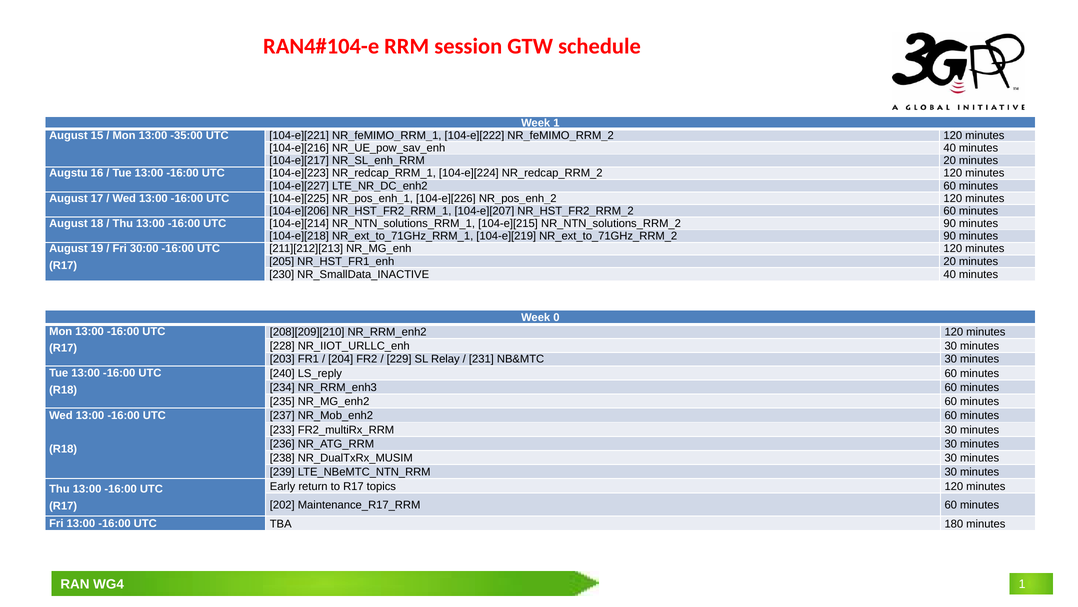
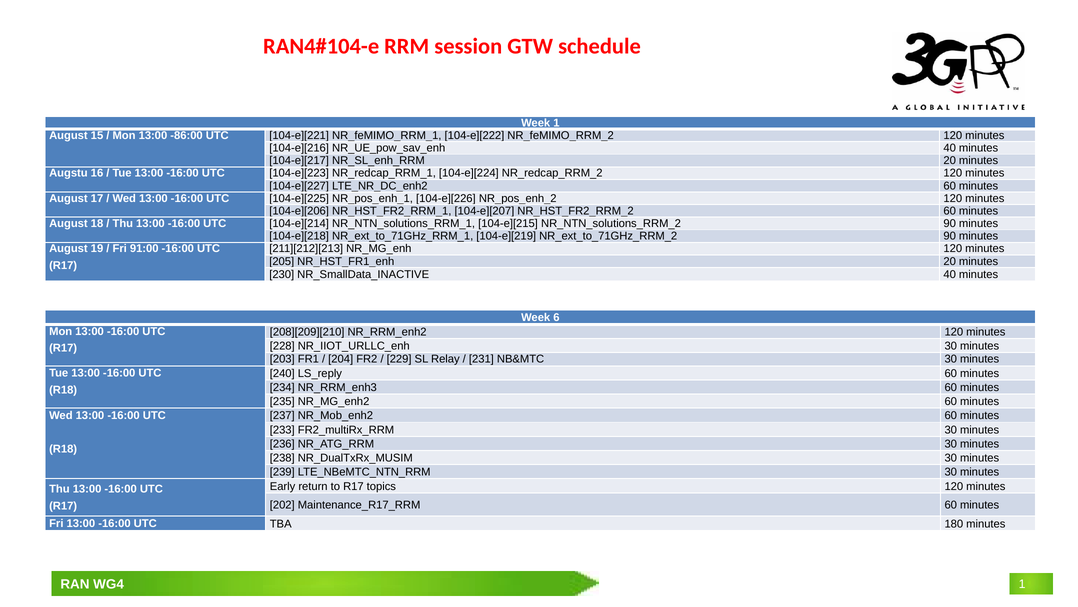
-35:00: -35:00 -> -86:00 (187, 135)
30:00: 30:00 -> 91:00 (144, 249)
0: 0 -> 6 (556, 317)
